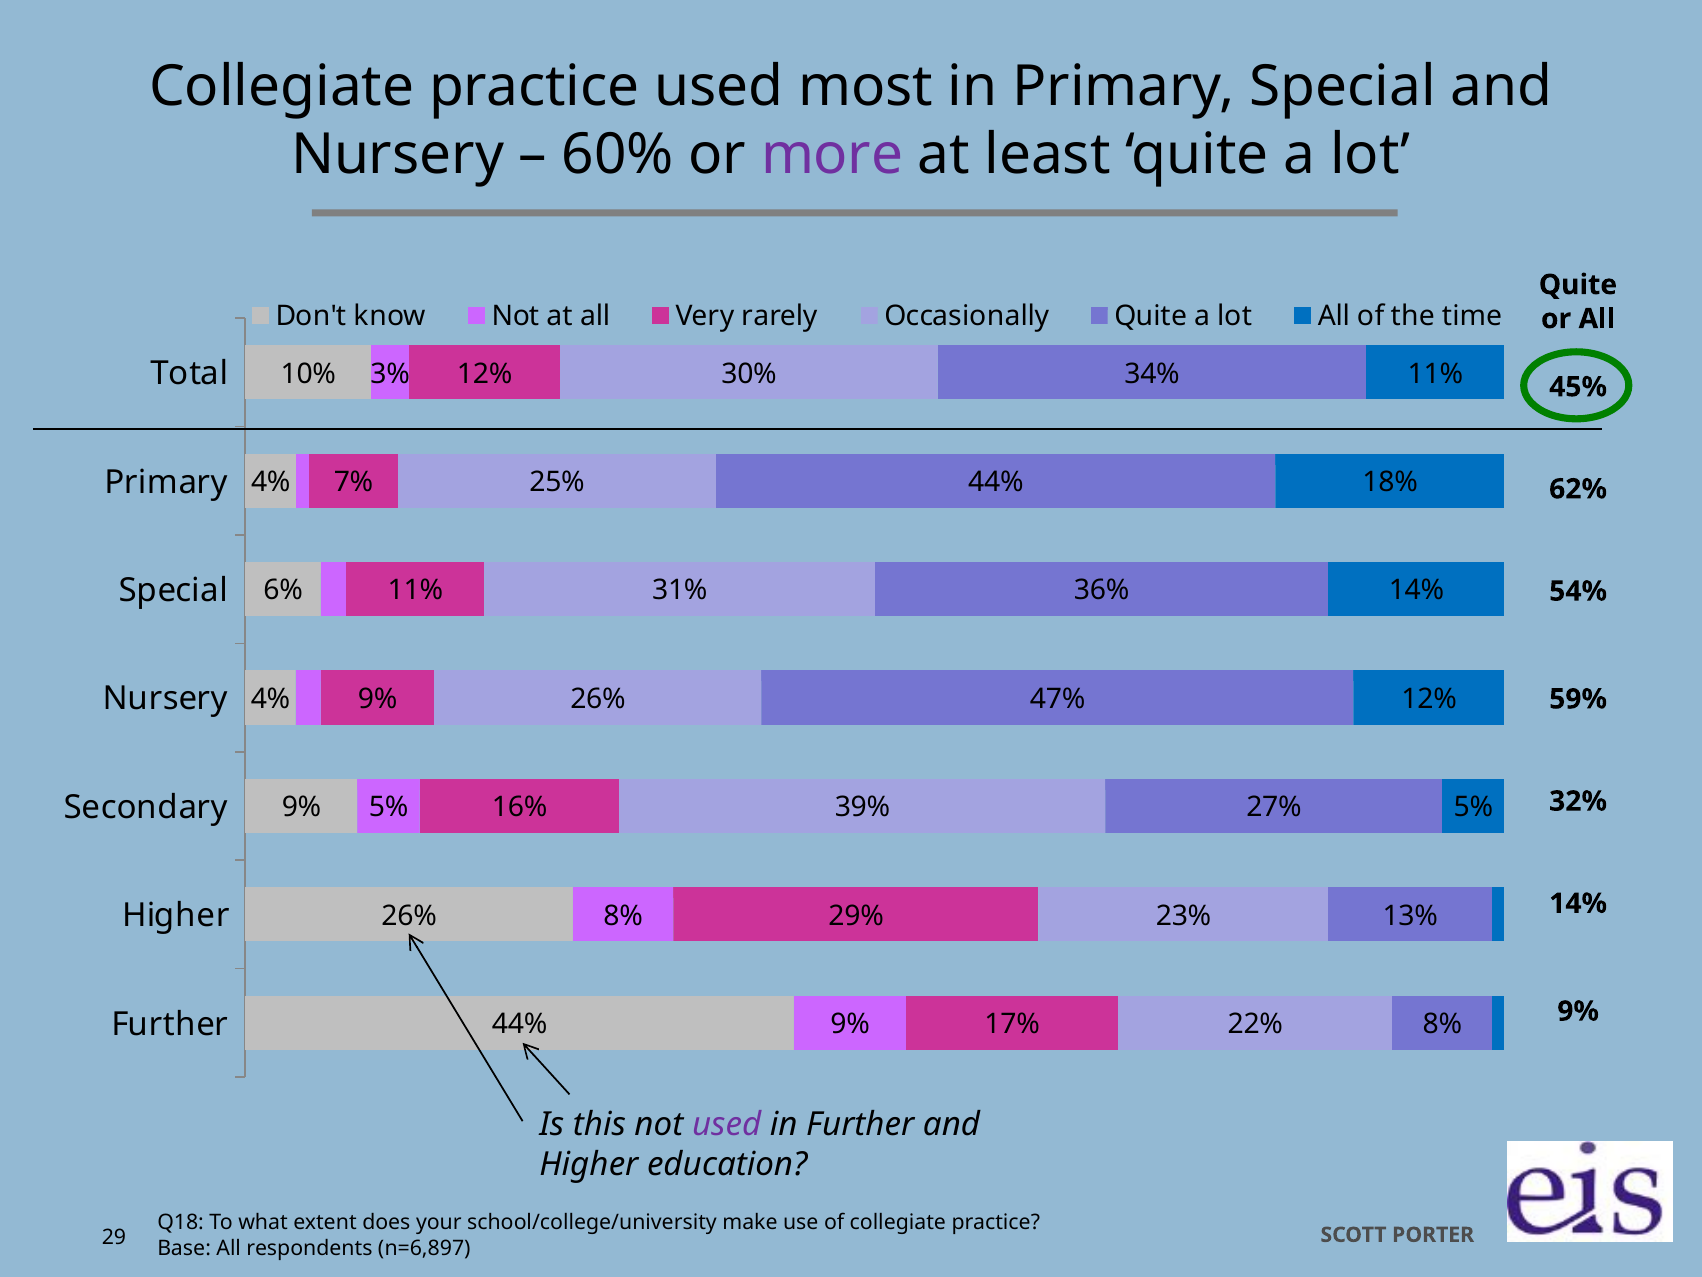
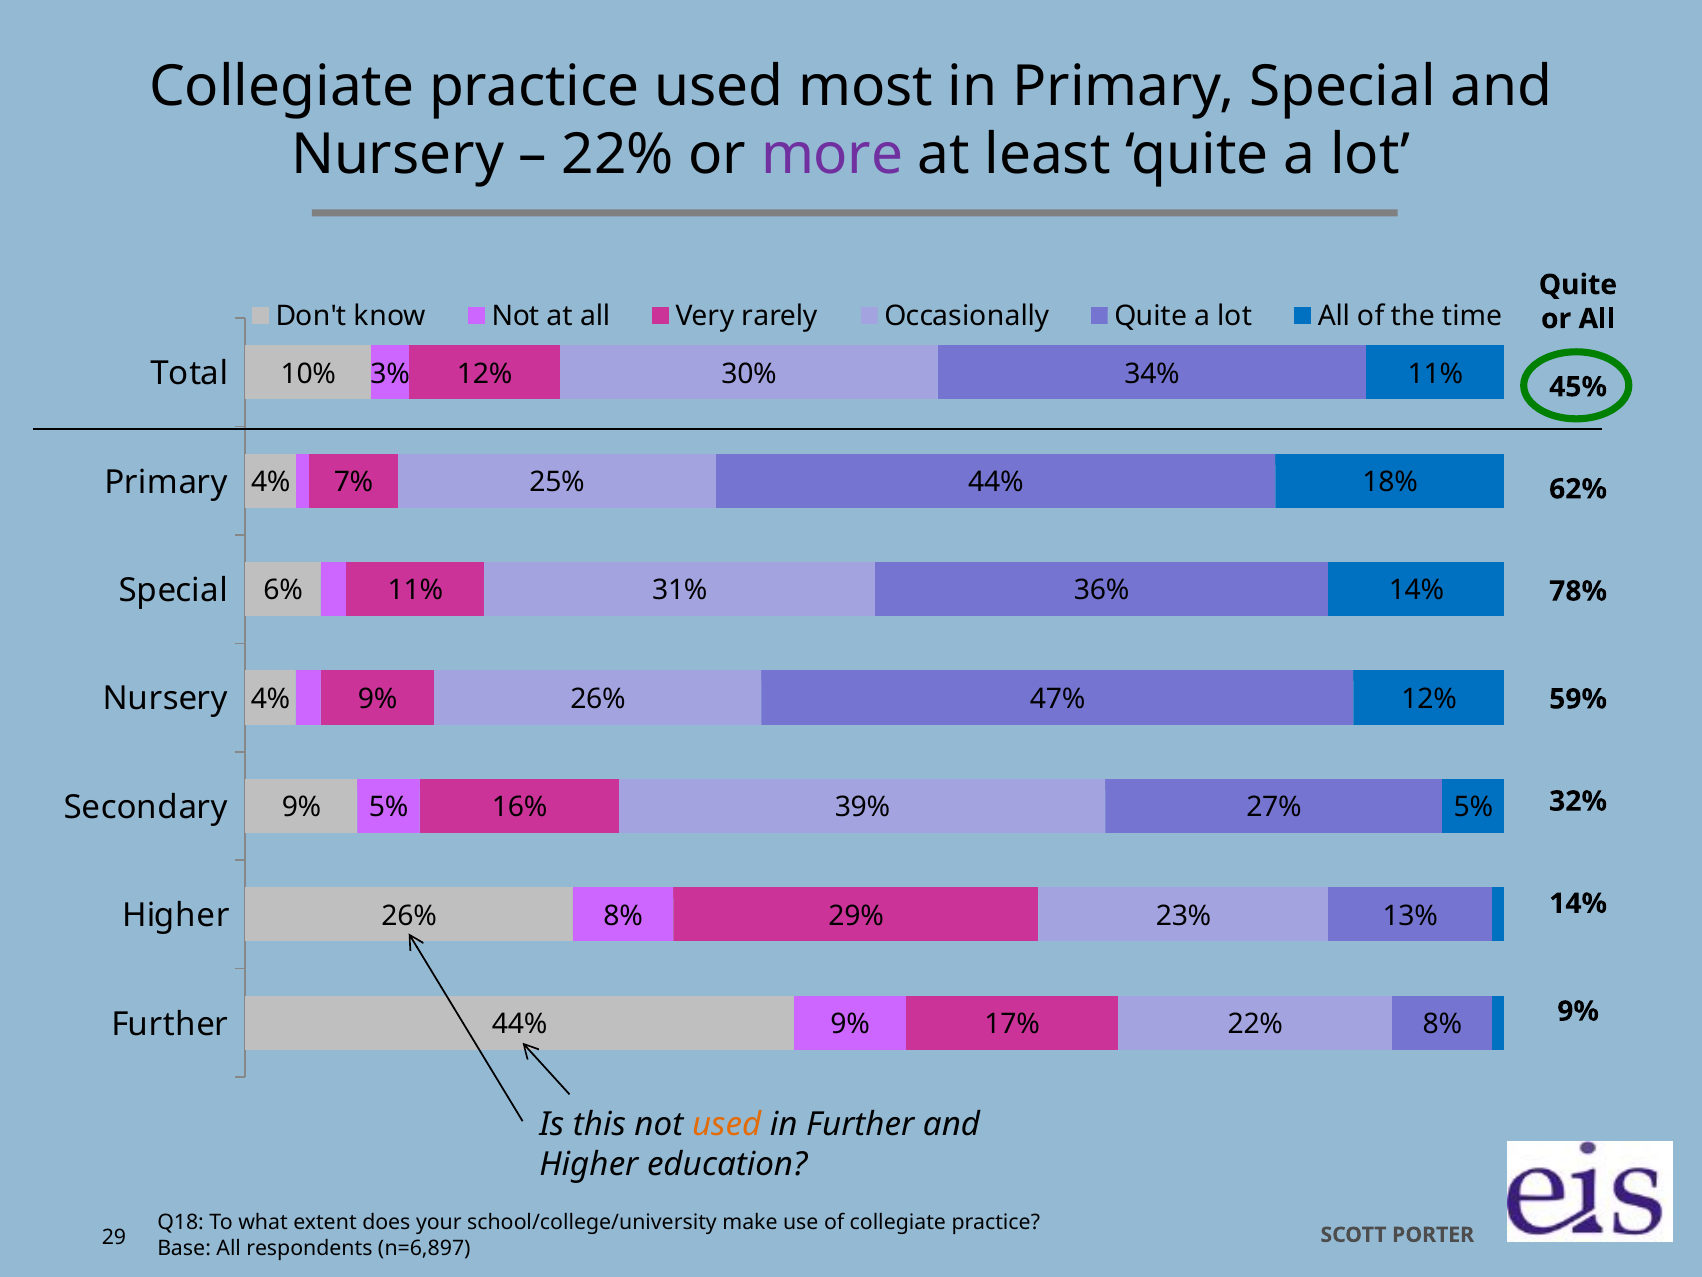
60%: 60% -> 22% (618, 154)
54%: 54% -> 78% (1578, 591)
used colour: purple -> orange (727, 1124)
